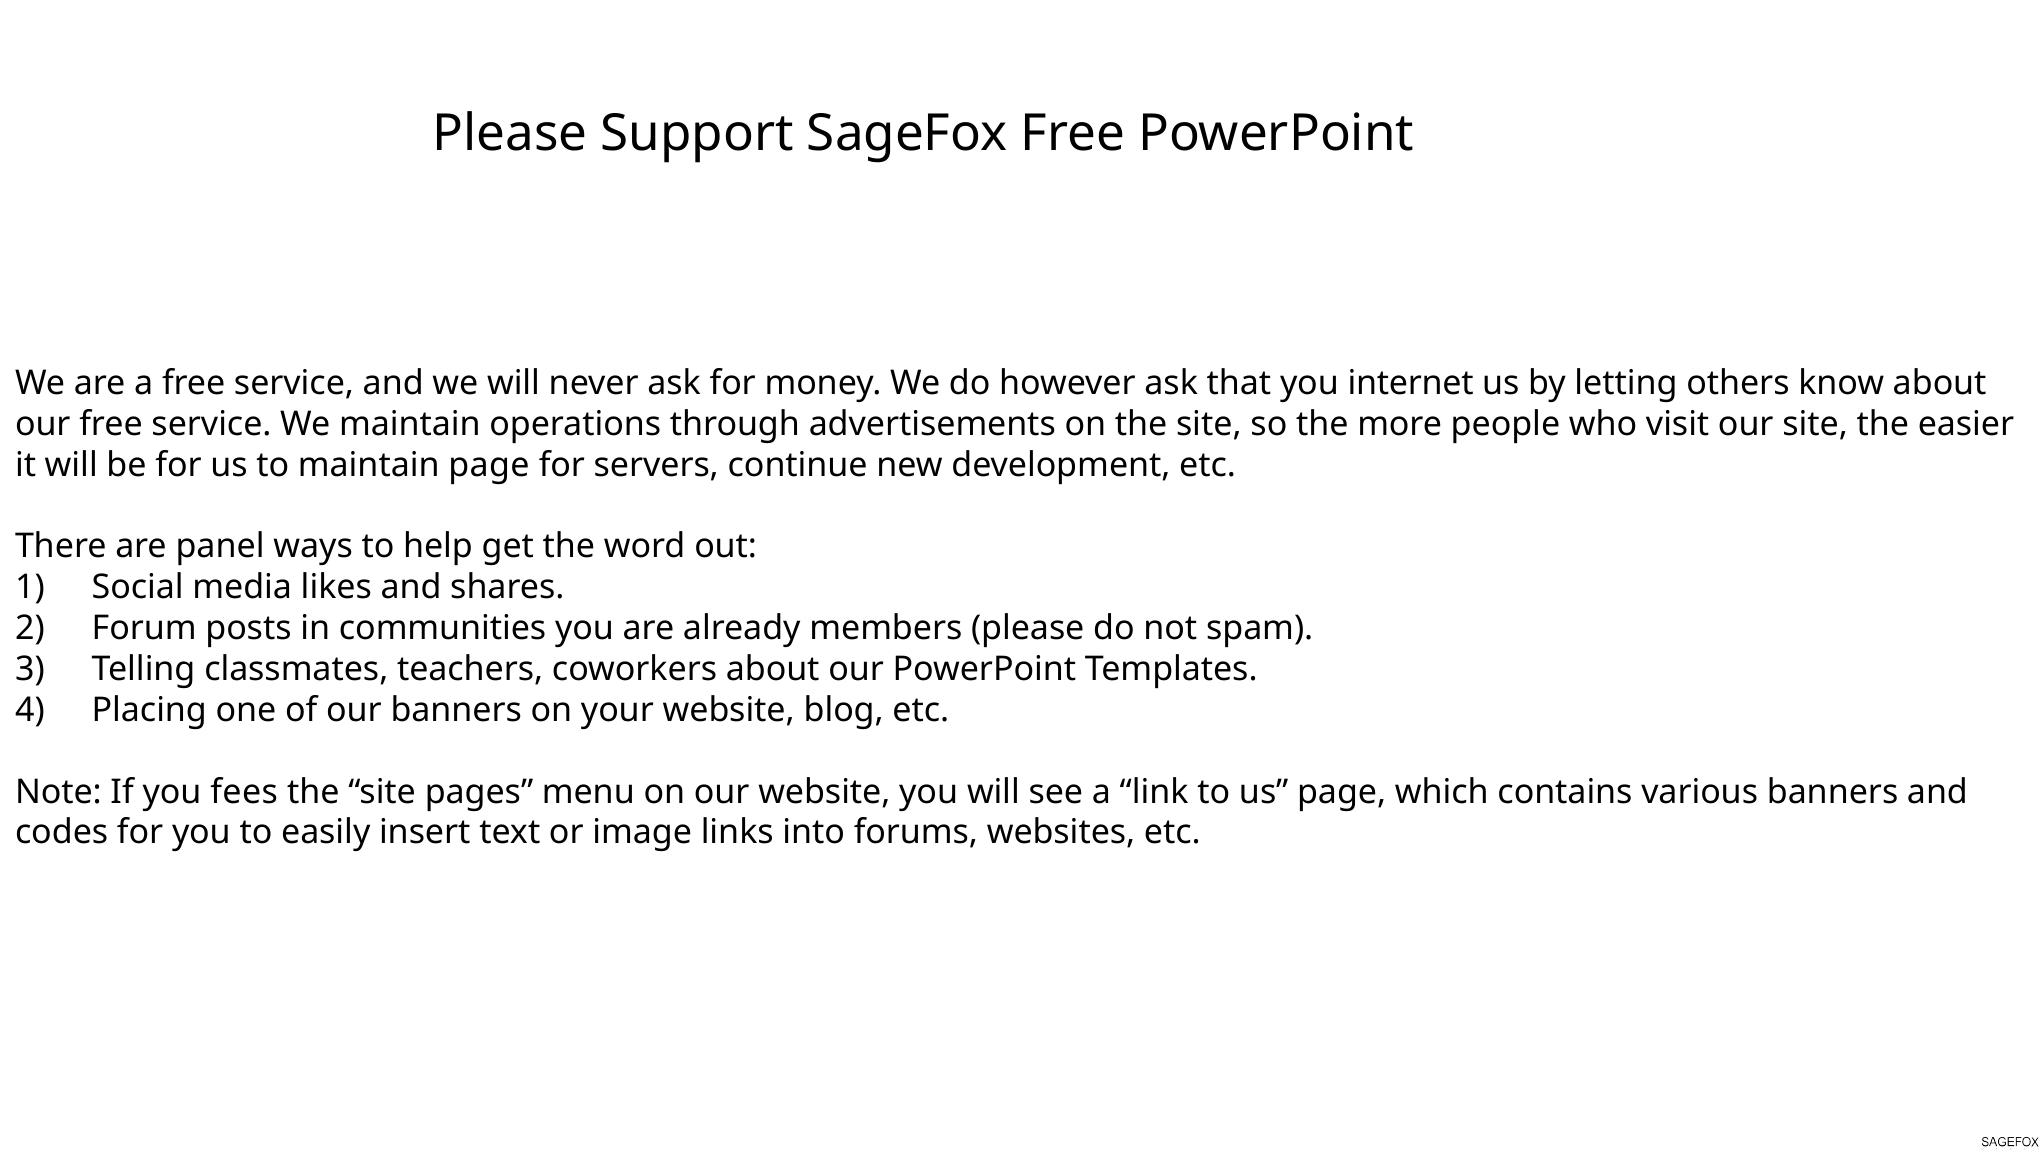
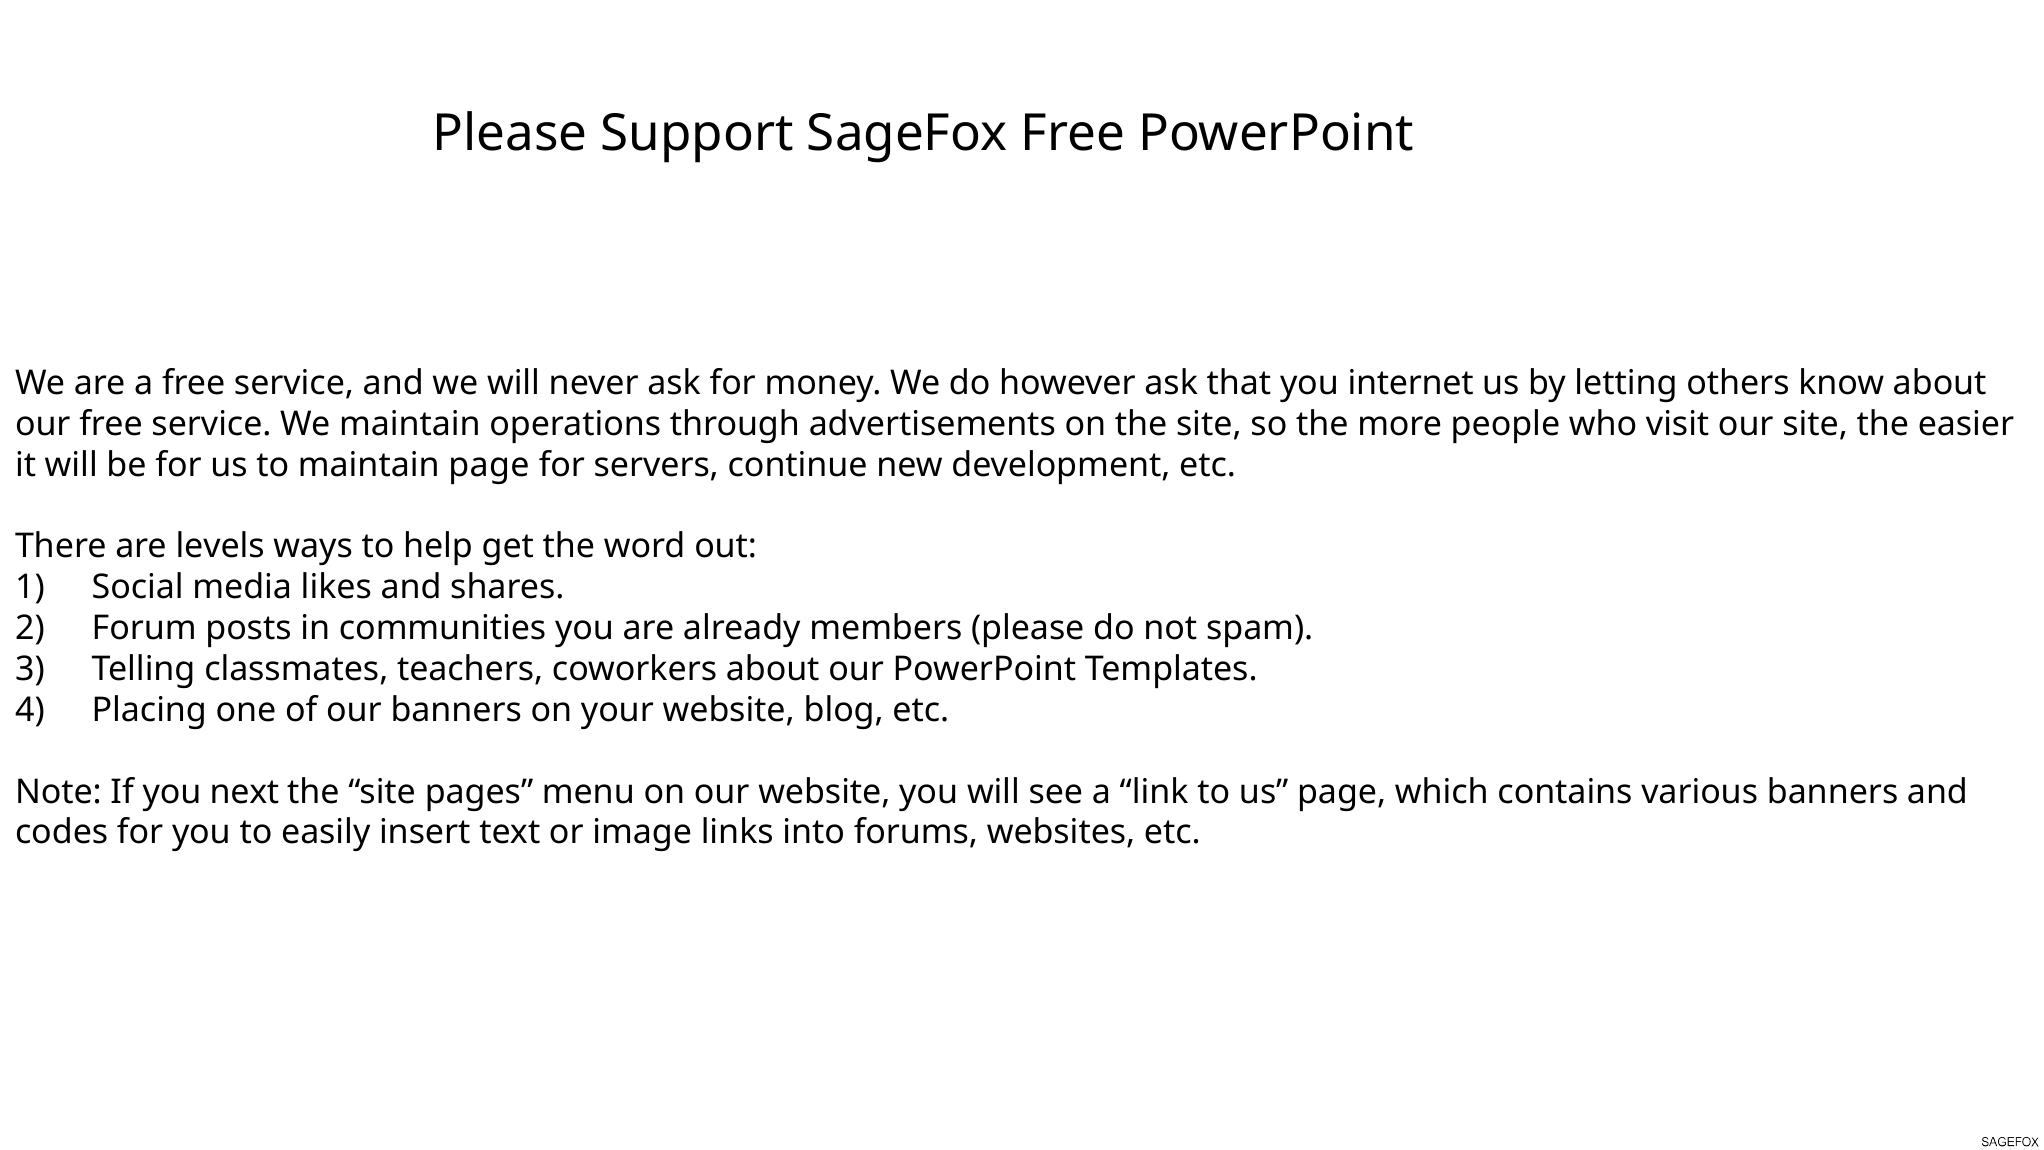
panel: panel -> levels (220, 547)
fees: fees -> next (244, 792)
